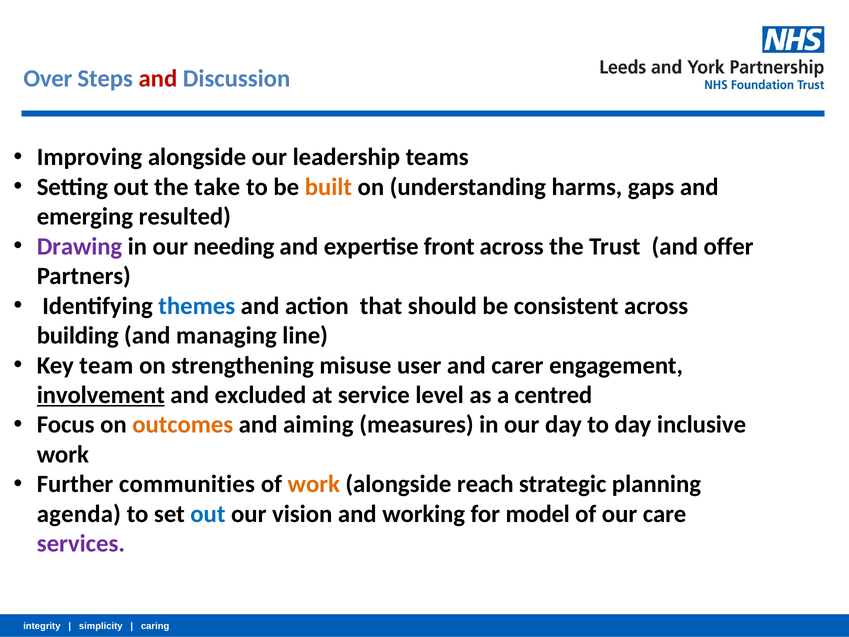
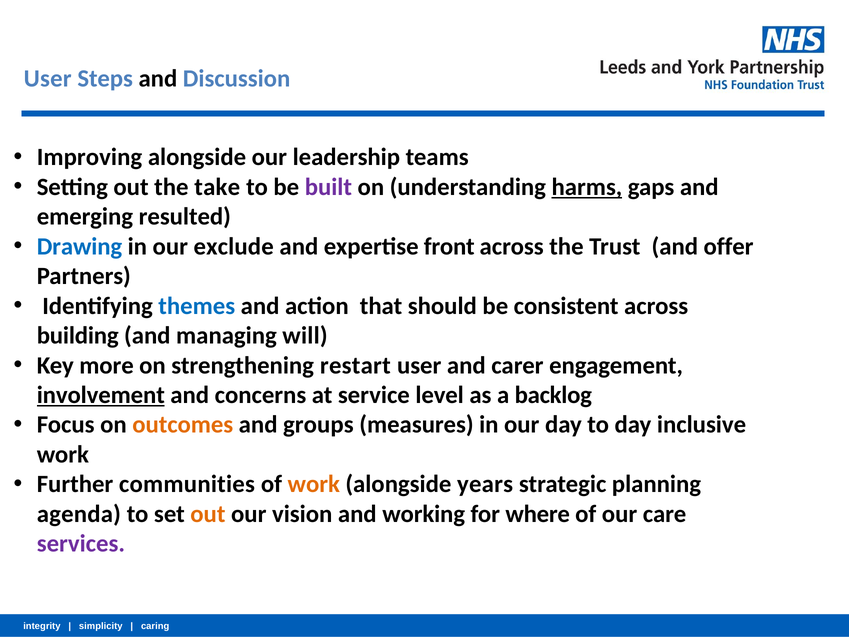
Over: Over -> User (48, 78)
and colour: red -> black (158, 78)
built colour: orange -> purple (328, 187)
harms underline: none -> present (587, 187)
Drawing colour: purple -> blue (79, 246)
needing: needing -> exclude (234, 246)
line: line -> will (305, 335)
team: team -> more (107, 365)
misuse: misuse -> restart (355, 365)
excluded: excluded -> concerns (260, 395)
centred: centred -> backlog (553, 395)
aiming: aiming -> groups (318, 425)
reach: reach -> years (485, 484)
out colour: blue -> orange (208, 514)
model: model -> where (538, 514)
